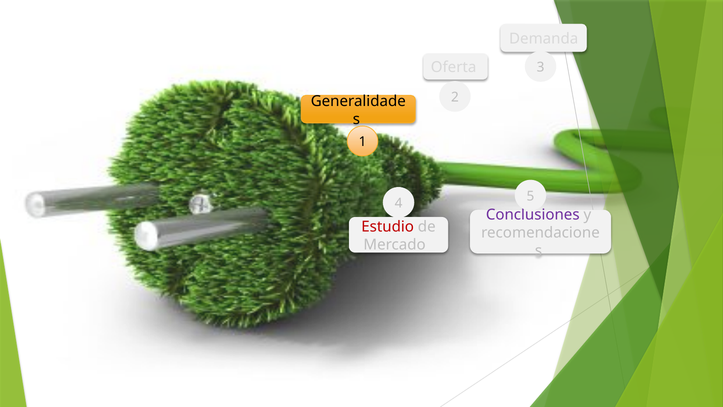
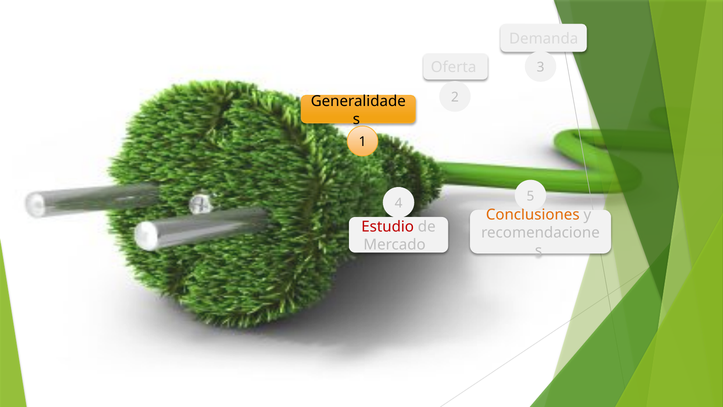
Conclusiones colour: purple -> orange (533, 214)
